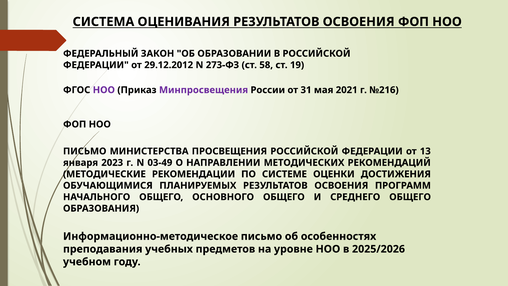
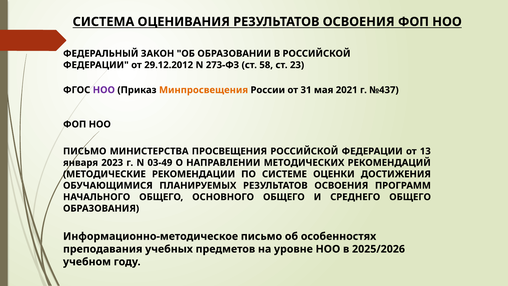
19: 19 -> 23 (297, 65)
Минпросвещения colour: purple -> orange (204, 90)
№216: №216 -> №437 (384, 90)
